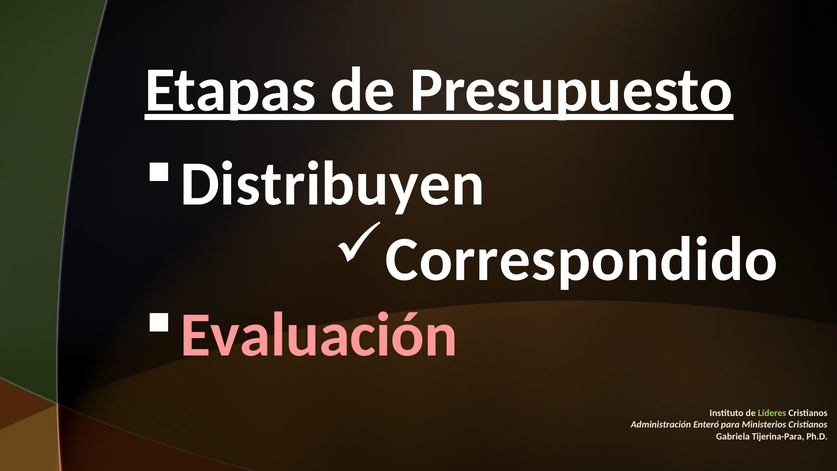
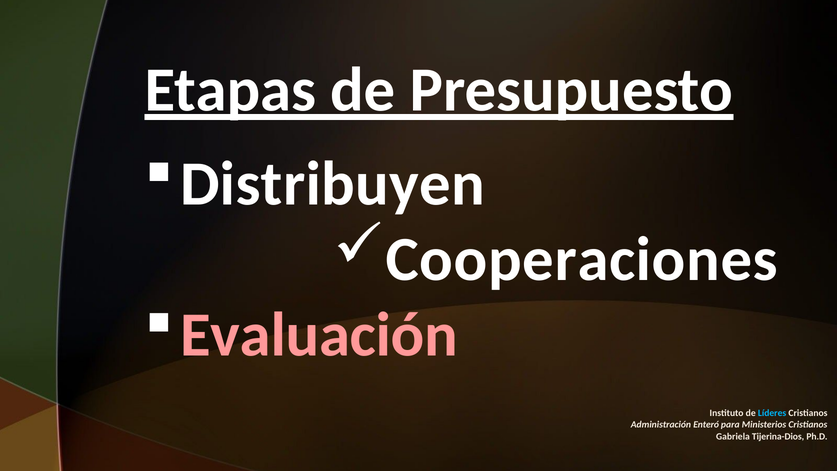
Correspondido: Correspondido -> Cooperaciones (582, 259)
Líderes colour: light green -> light blue (772, 413)
Tijerina-Para: Tijerina-Para -> Tijerina-Dios (778, 436)
